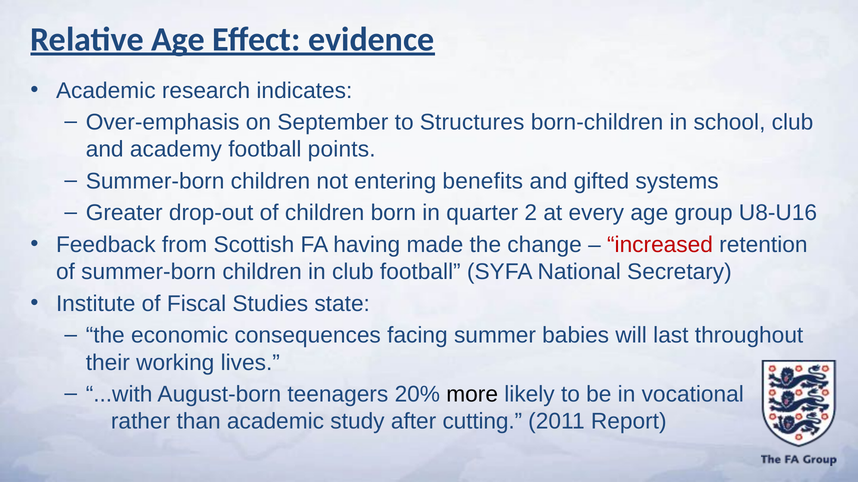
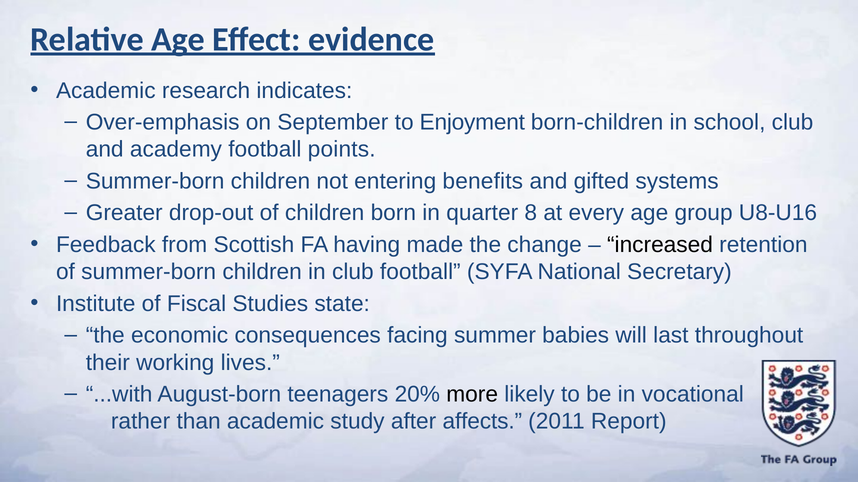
Structures: Structures -> Enjoyment (472, 122)
2: 2 -> 8 (531, 213)
increased colour: red -> black (660, 245)
cutting: cutting -> affects (482, 422)
